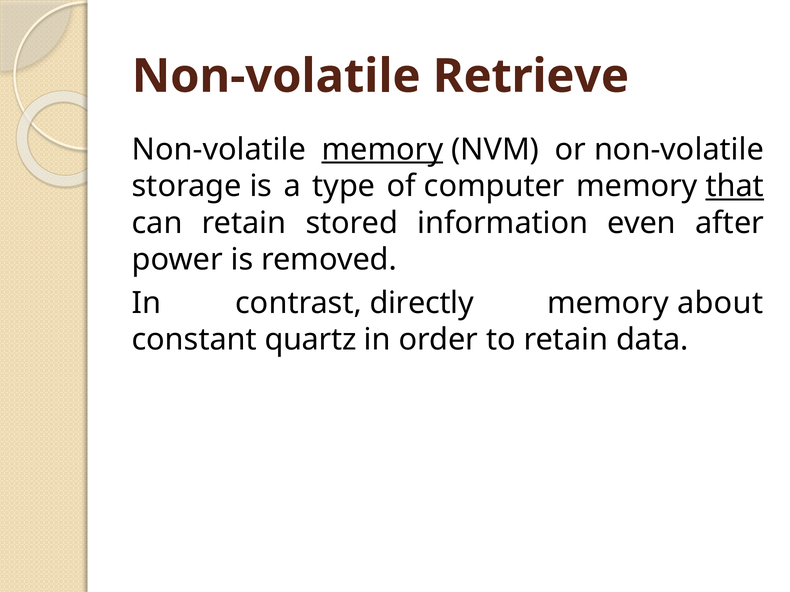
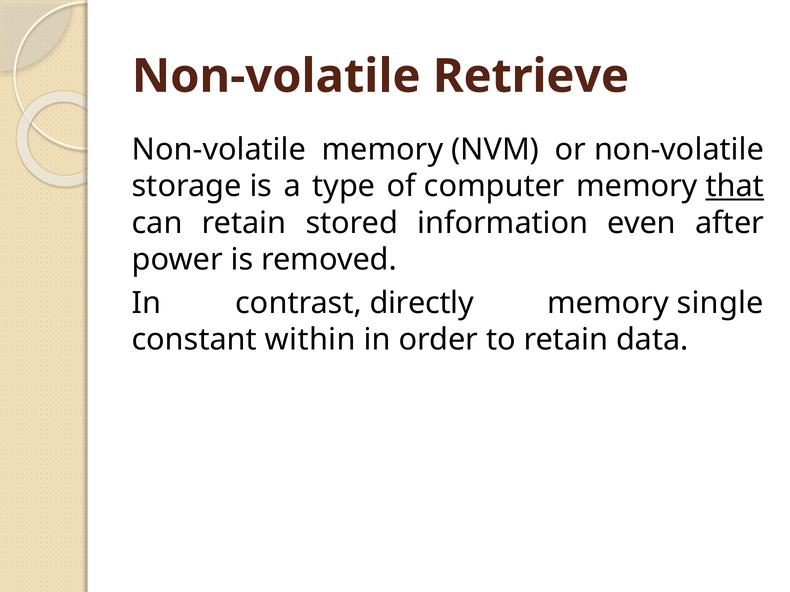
memory underline: present -> none (382, 150)
about: about -> single (720, 303)
quartz: quartz -> within (310, 340)
